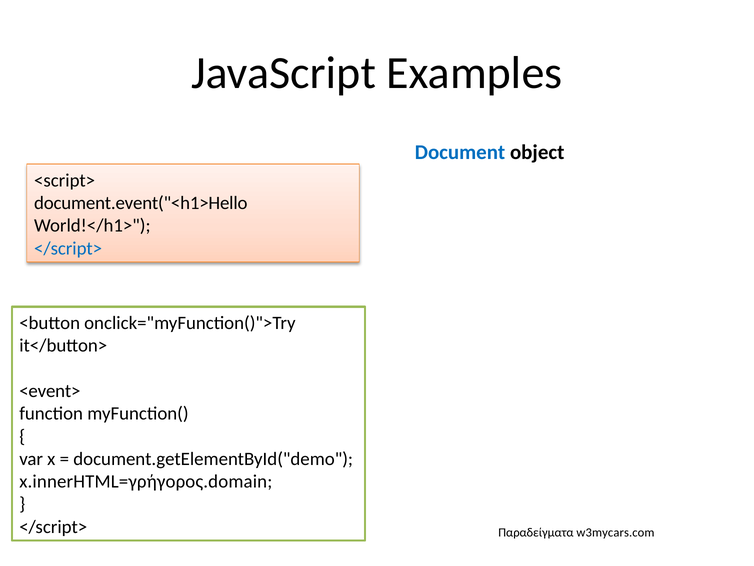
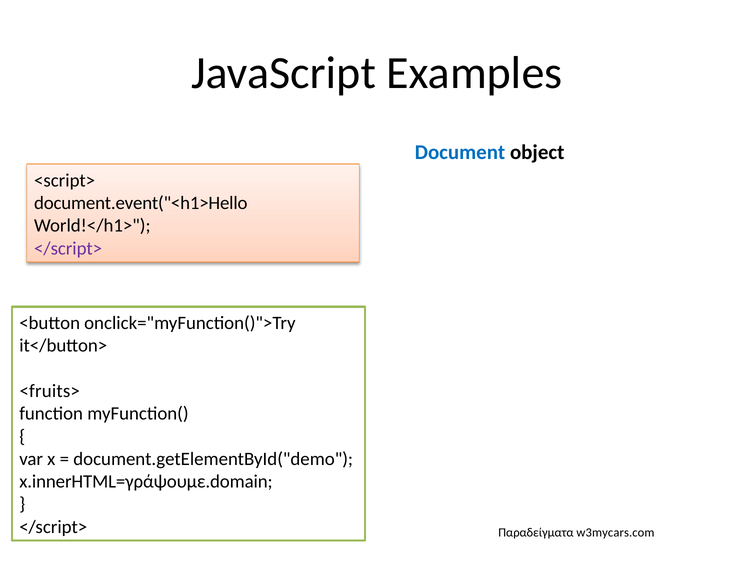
</script> colour: blue -> purple (68, 248)
<event>: <event> -> <fruits> (50, 391)
x.innerHTML=γρήγορος.domain: x.innerHTML=γρήγορος.domain -> x.innerHTML=γράψουμε.domain (146, 481)
